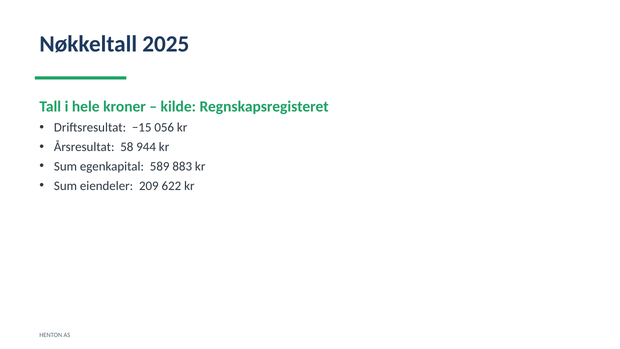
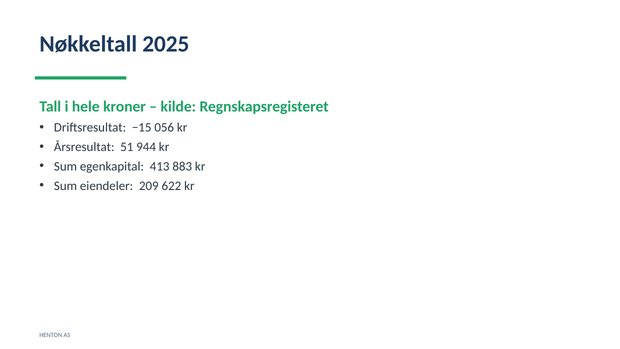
58: 58 -> 51 (127, 147)
589: 589 -> 413 (160, 166)
